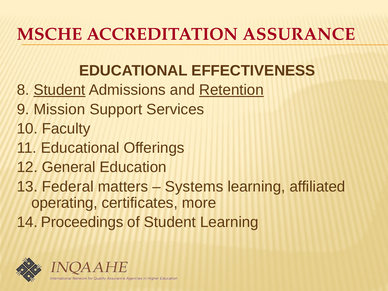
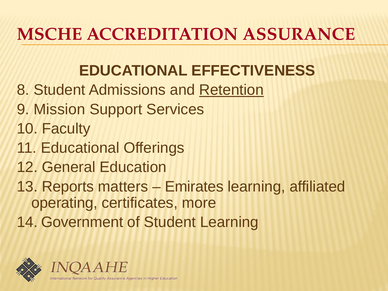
Student underline: present -> none (59, 90)
Federal: Federal -> Reports (68, 187)
Systems: Systems -> Emirates (194, 187)
Proceedings: Proceedings -> Government (82, 222)
